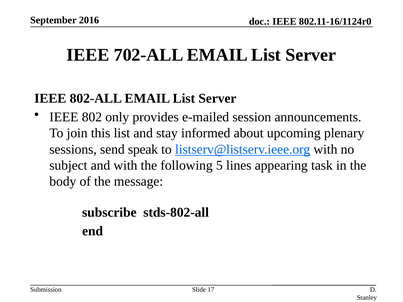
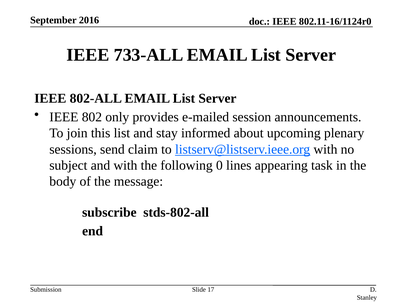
702-ALL: 702-ALL -> 733-ALL (149, 55)
speak: speak -> claim (143, 149)
5: 5 -> 0 (219, 166)
